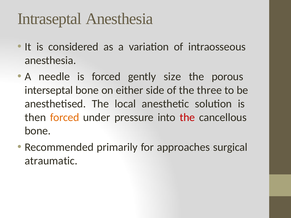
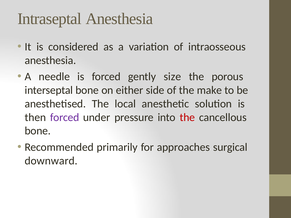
three: three -> make (209, 90)
forced colour: orange -> purple (65, 117)
atraumatic: atraumatic -> downward (51, 161)
